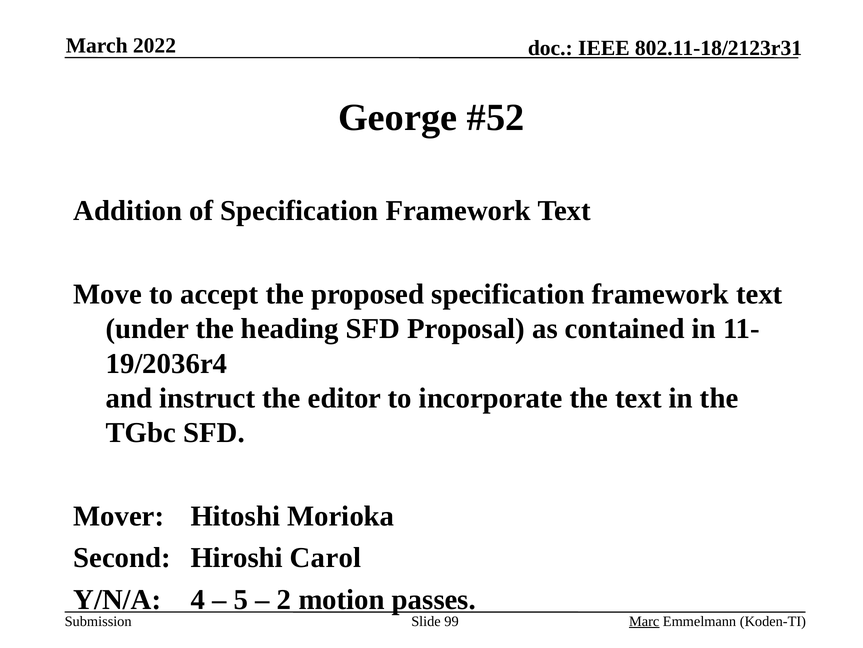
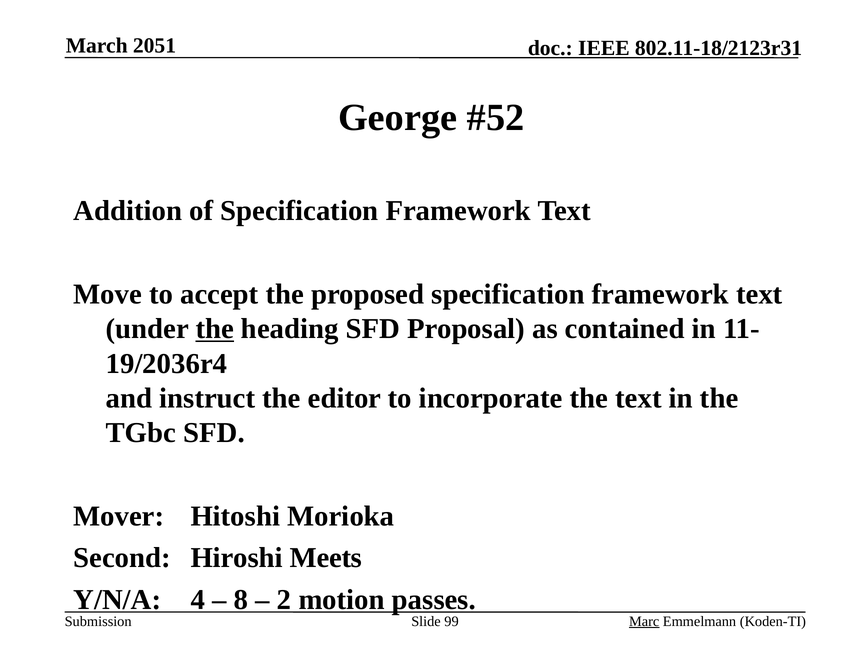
2022: 2022 -> 2051 (154, 46)
the underline: none -> present (215, 329)
Carol: Carol -> Meets (326, 557)
5: 5 -> 8 (241, 599)
